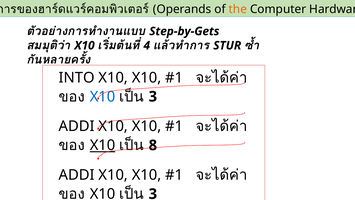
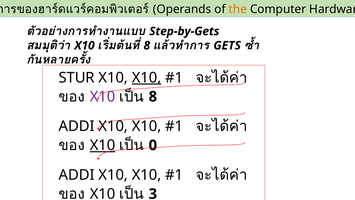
4: 4 -> 8 (147, 45)
STUR: STUR -> GETS (227, 45)
INTO: INTO -> STUR (77, 77)
X10 underline: none -> present (147, 77)
X10 colour: blue -> purple (103, 96)
3: 3 -> 8 (153, 96)
8: 8 -> 0 (153, 145)
